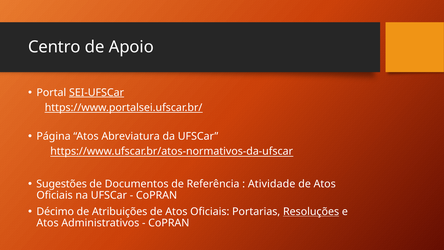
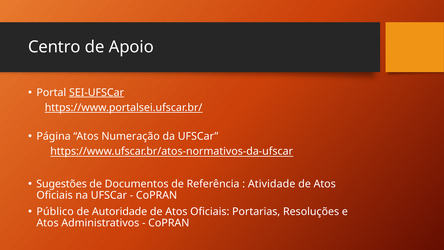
Abreviatura: Abreviatura -> Numeração (131, 136)
Décimo: Décimo -> Público (55, 211)
Atribuições: Atribuições -> Autoridade (120, 211)
Resoluções underline: present -> none (311, 211)
